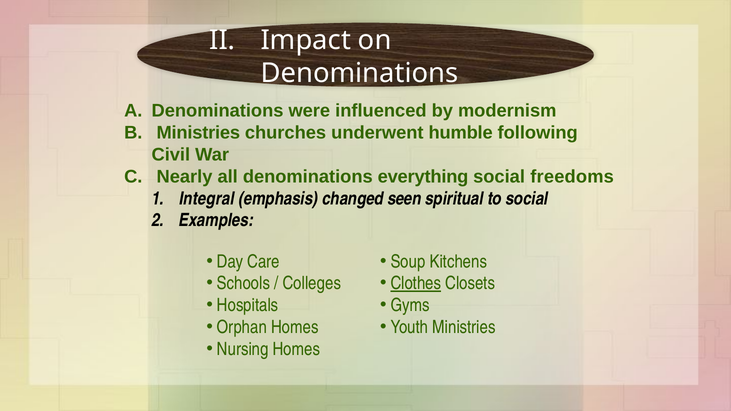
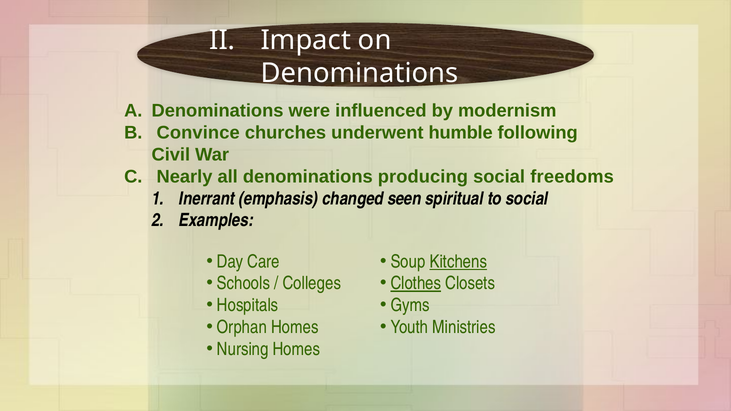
Ministries: Ministries -> Convince (198, 133)
everything: everything -> producing (423, 177)
Integral: Integral -> Inerrant (207, 199)
Kitchens underline: none -> present (458, 262)
